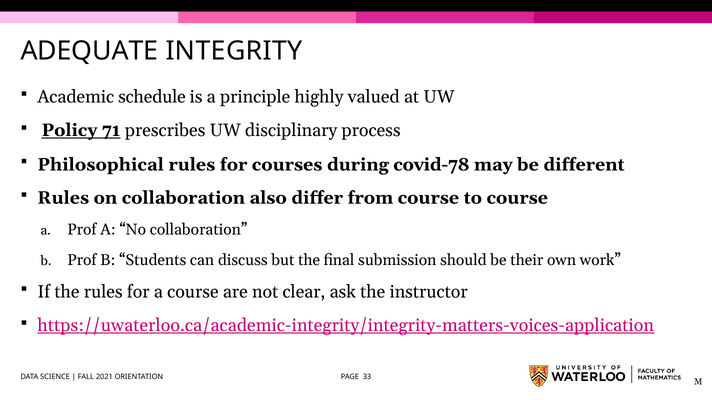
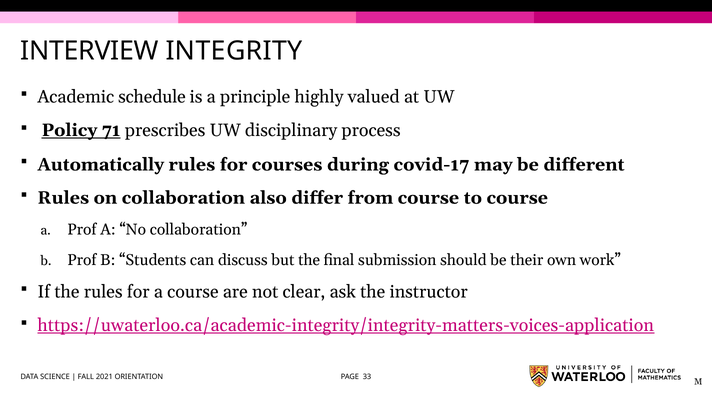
ADEQUATE: ADEQUATE -> INTERVIEW (89, 51)
Philosophical: Philosophical -> Automatically (101, 165)
covid-78: covid-78 -> covid-17 (431, 165)
